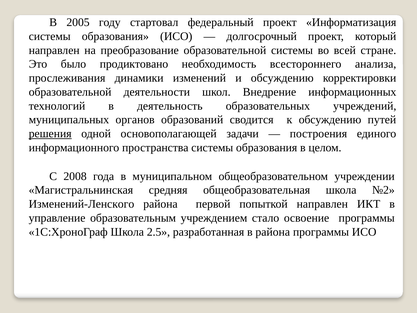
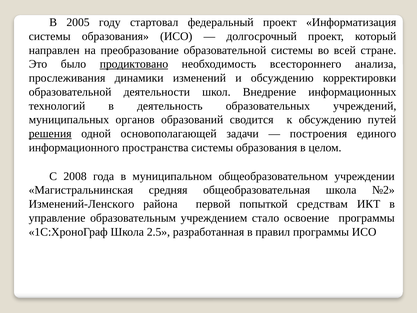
продиктовано underline: none -> present (134, 64)
попыткой направлен: направлен -> средствам (322, 204)
в района: района -> правил (273, 232)
